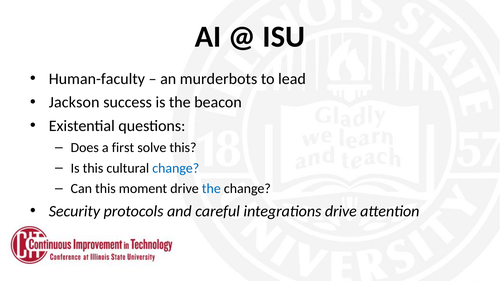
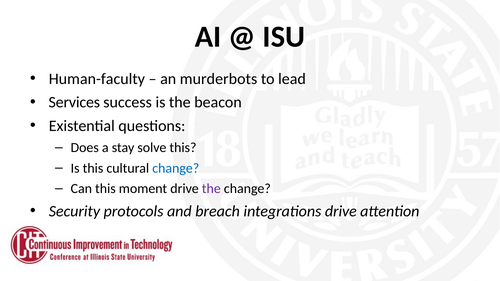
Jackson: Jackson -> Services (74, 102)
first: first -> stay (123, 148)
the colour: blue -> purple (211, 189)
careful: careful -> breach (218, 211)
